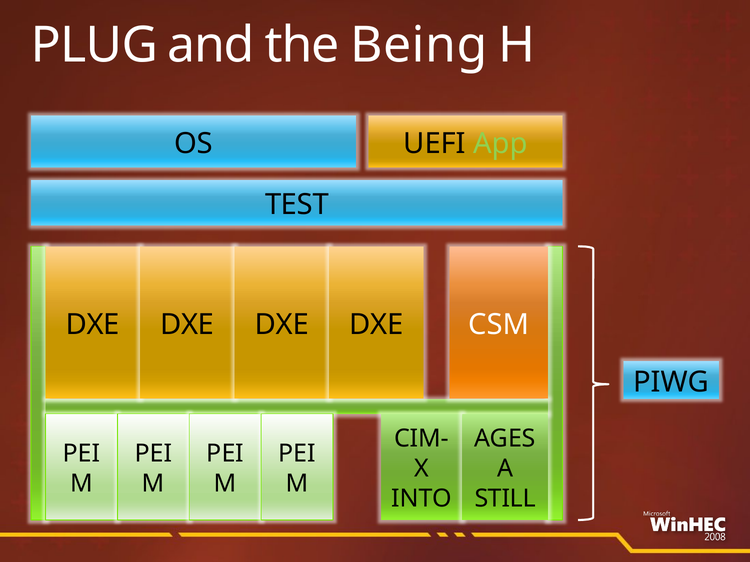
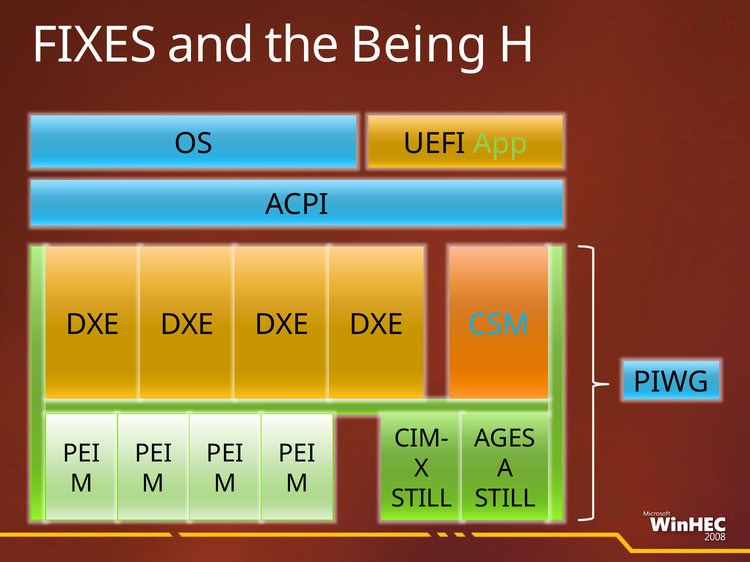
PLUG: PLUG -> FIXES (94, 45)
TEST: TEST -> ACPI (297, 205)
CSM colour: white -> light blue (499, 325)
INTO: INTO -> STILL (422, 499)
